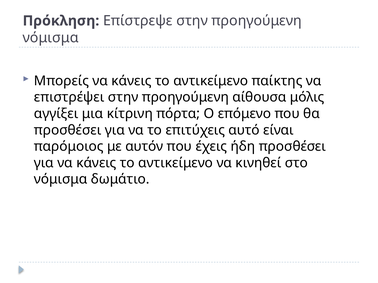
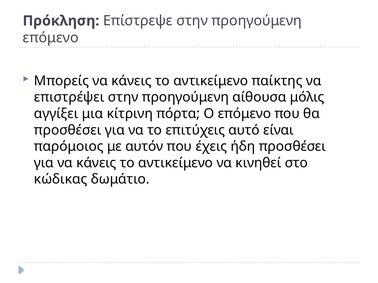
νόμισμα: νόμισμα -> επόμενο (51, 38)
νόμισμα: νόμισμα -> κώδικας (61, 179)
